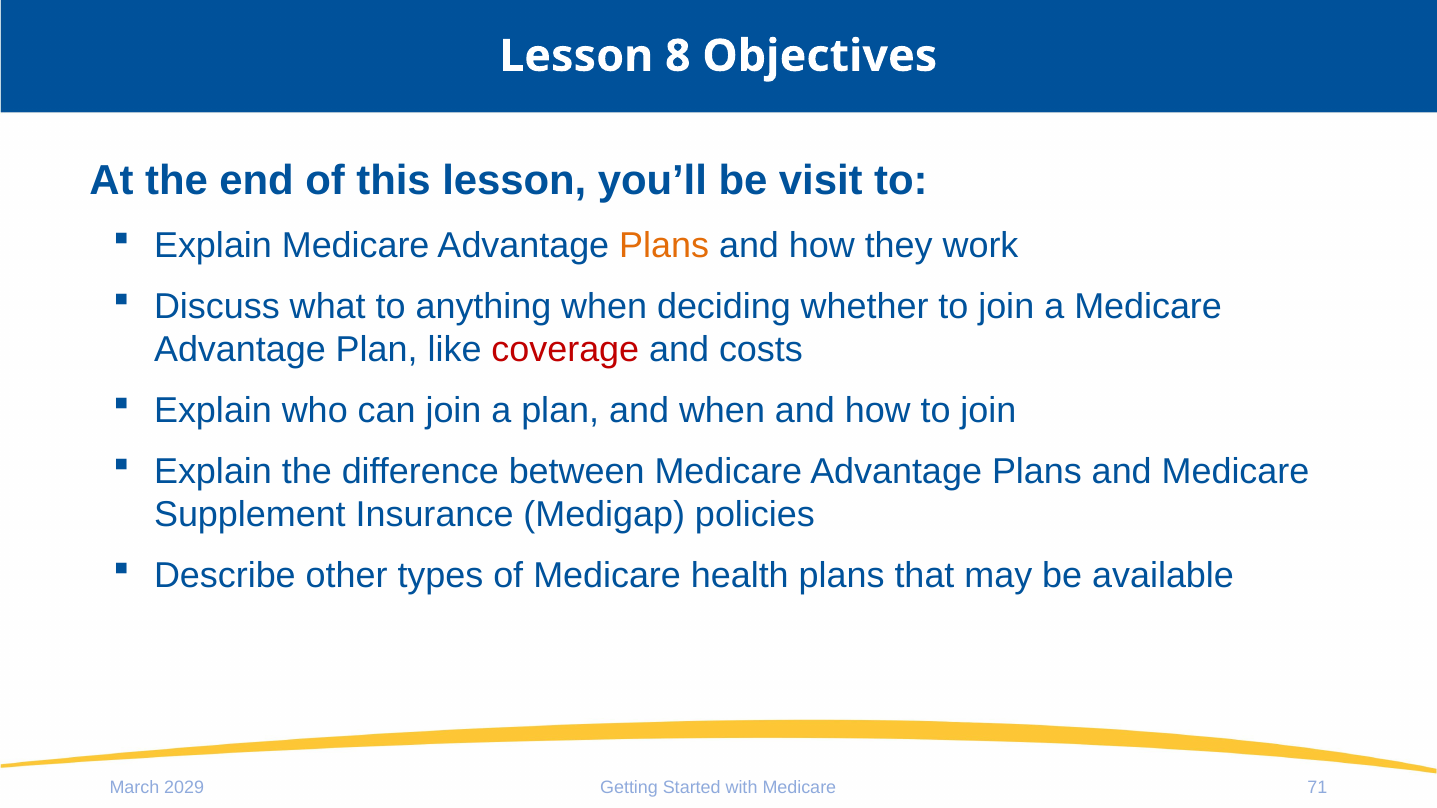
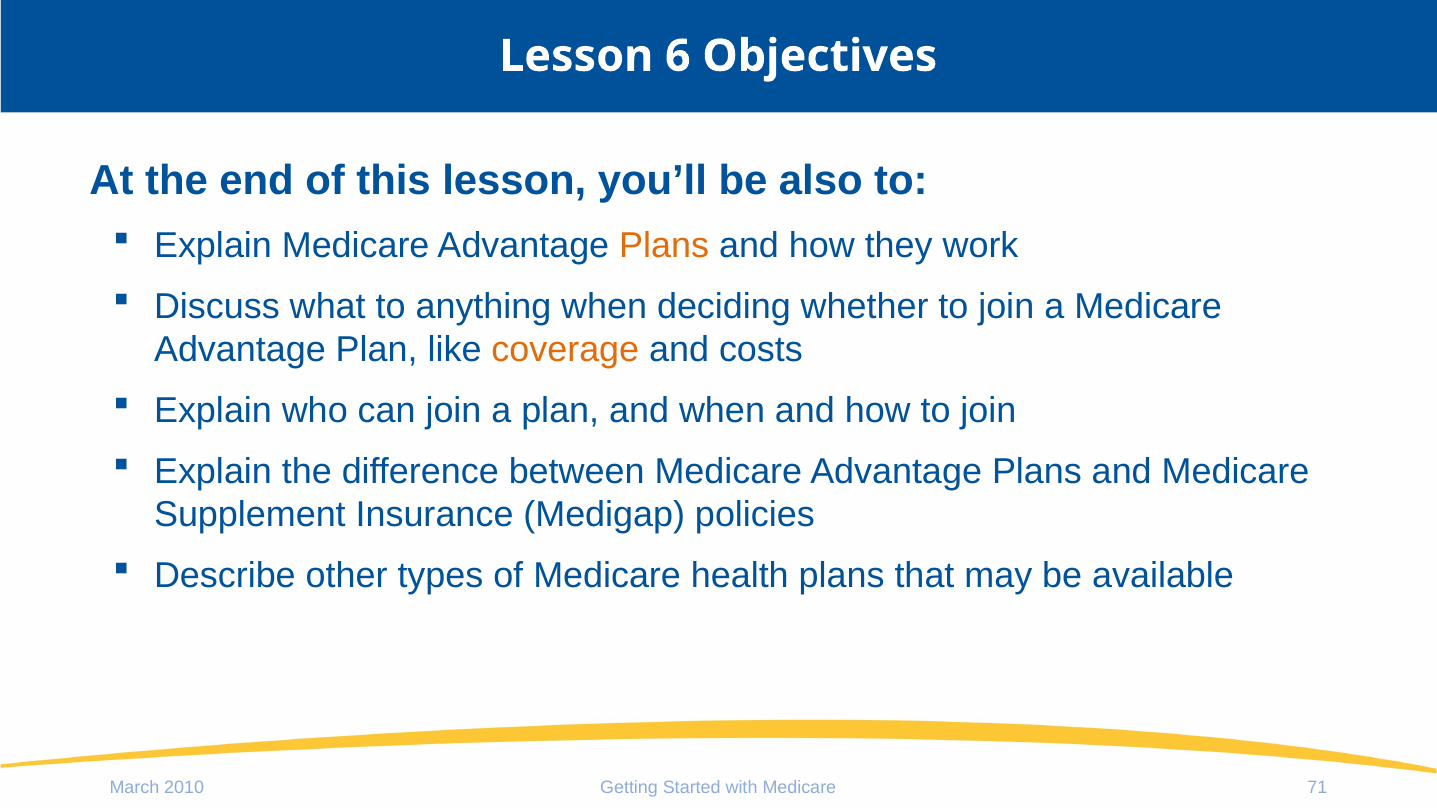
8: 8 -> 6 (678, 56)
visit: visit -> also (821, 181)
coverage colour: red -> orange (565, 350)
2029: 2029 -> 2010 (184, 788)
